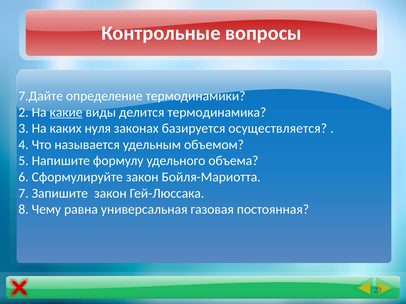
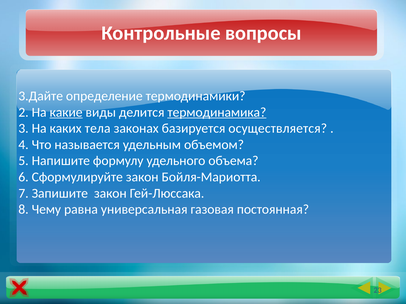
7.Дайте: 7.Дайте -> 3.Дайте (41, 96)
термодинамика underline: none -> present (217, 112)
нуля: нуля -> тела (98, 129)
